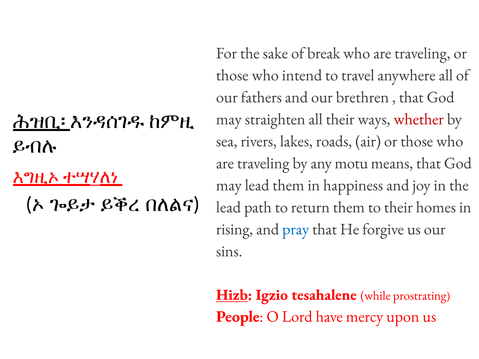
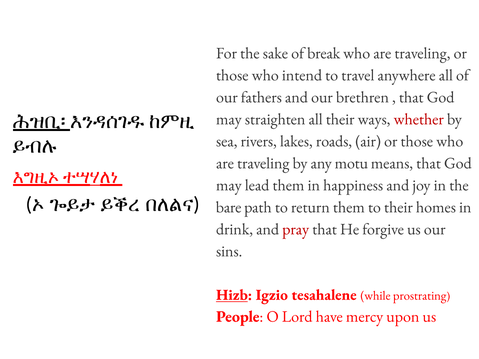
lead: lead -> bare (229, 207)
rising: rising -> drink (235, 229)
pray colour: blue -> red (296, 229)
